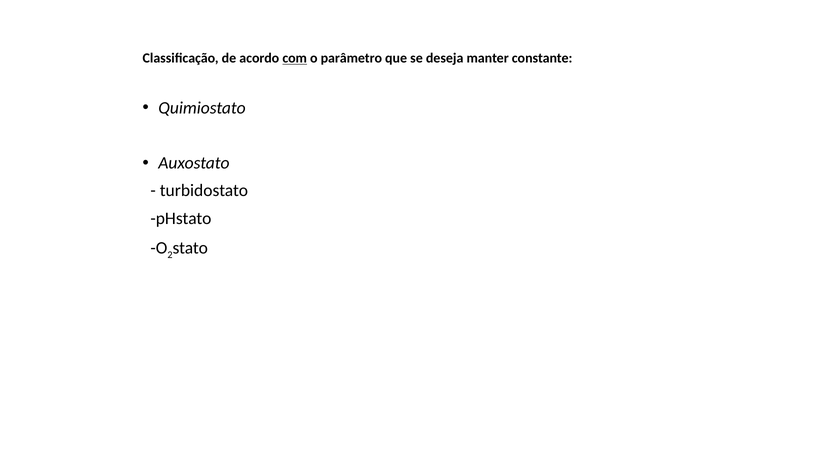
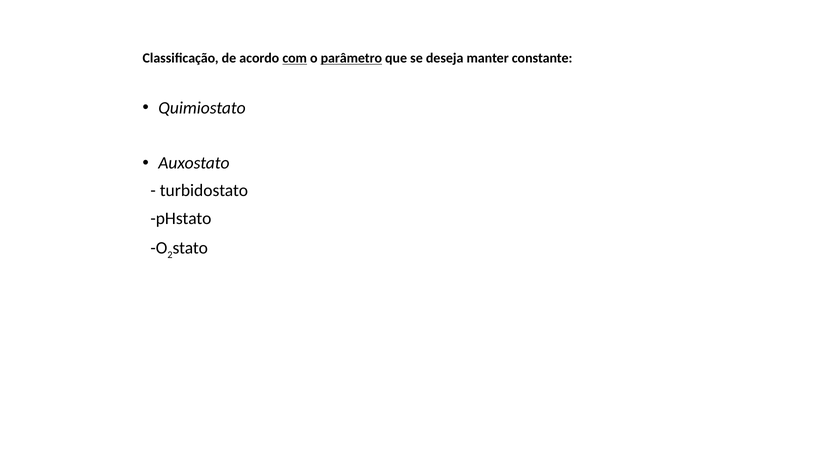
parâmetro underline: none -> present (351, 58)
